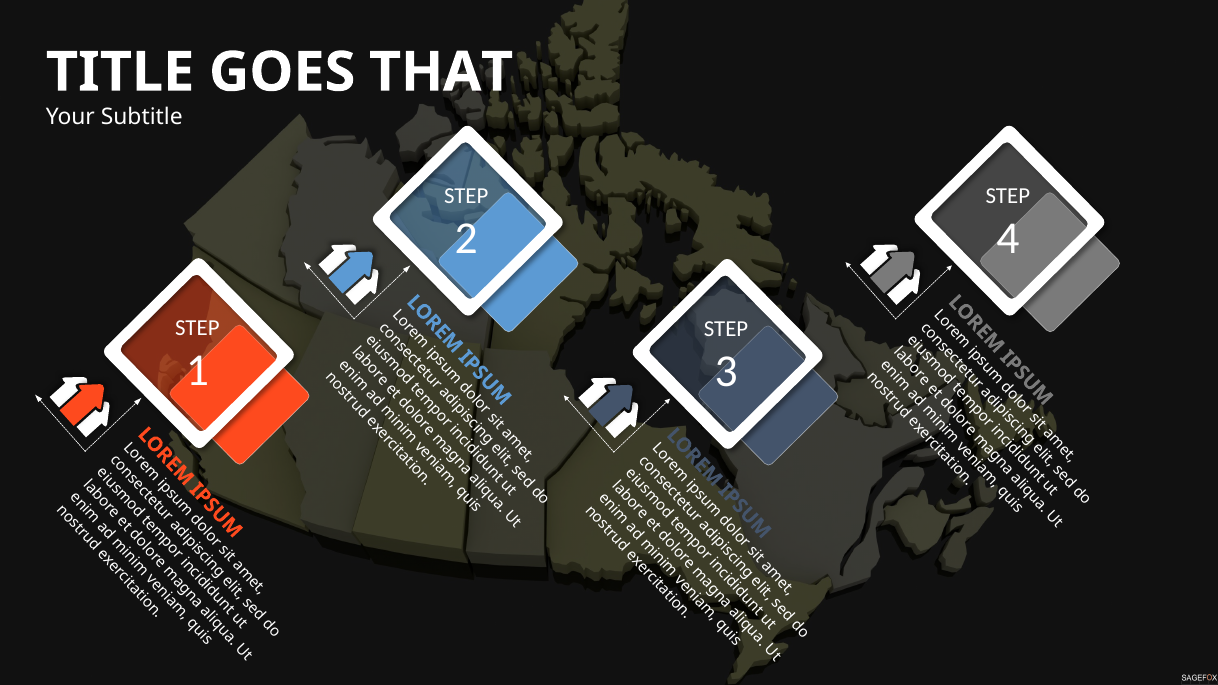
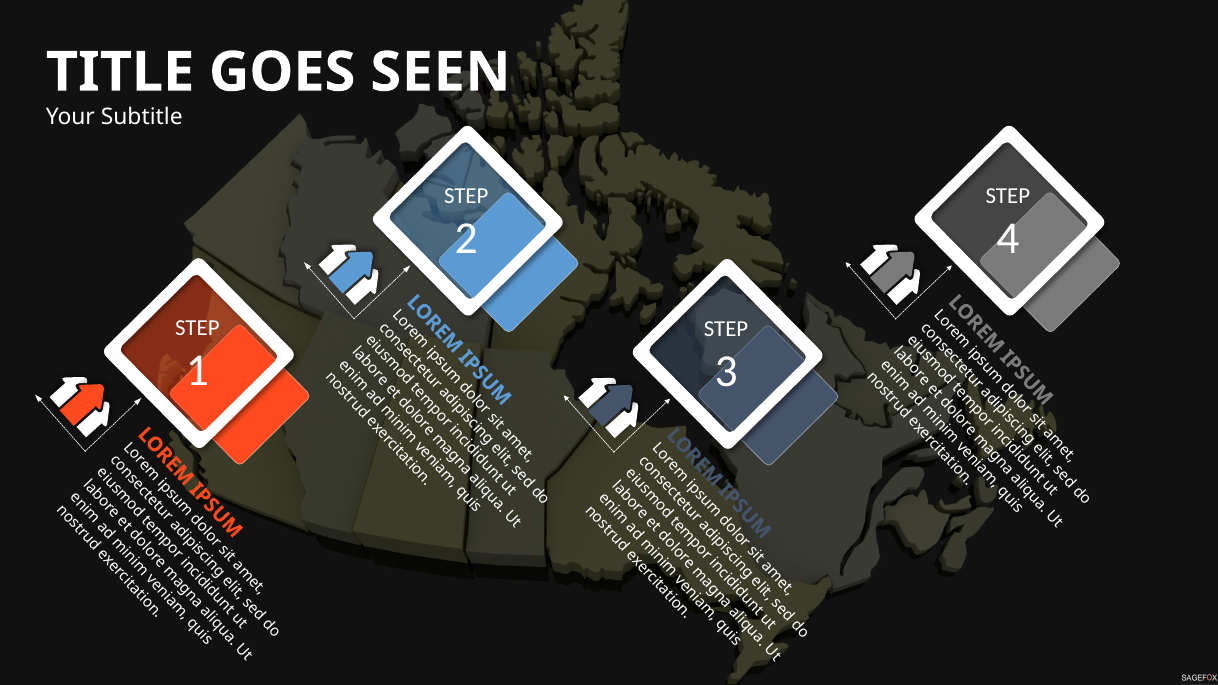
THAT: THAT -> SEEN (441, 72)
